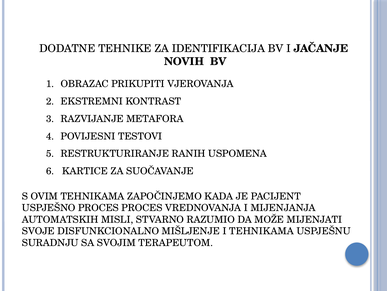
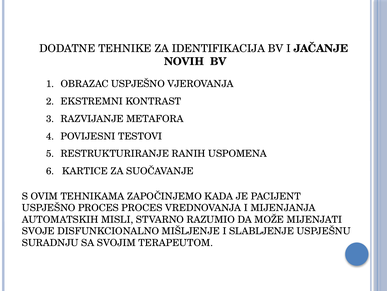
OBRAZAC PRIKUPITI: PRIKUPITI -> USPJEŠNO (138, 84)
I TEHNIKAMA: TEHNIKAMA -> SLABLJENJE (262, 231)
